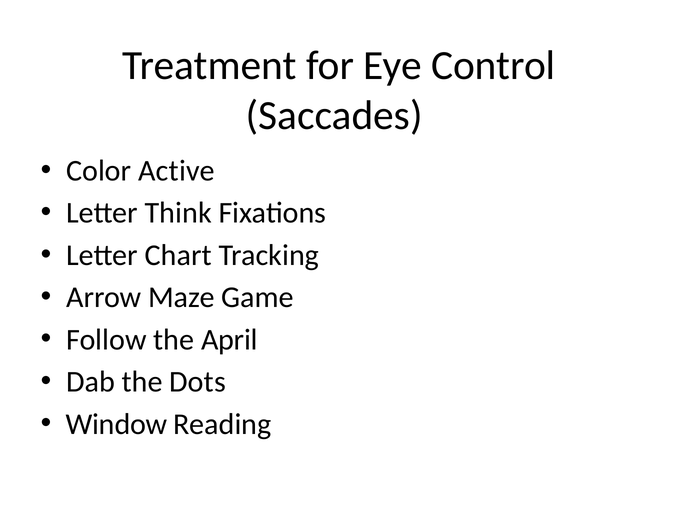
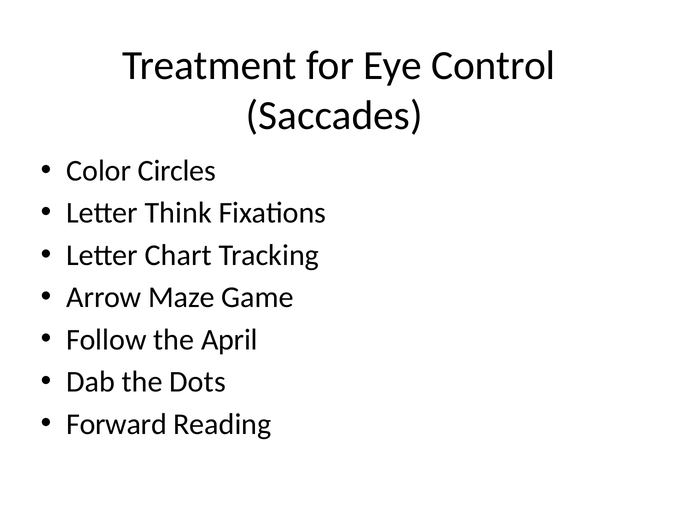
Active: Active -> Circles (177, 170)
Window: Window -> Forward (116, 424)
